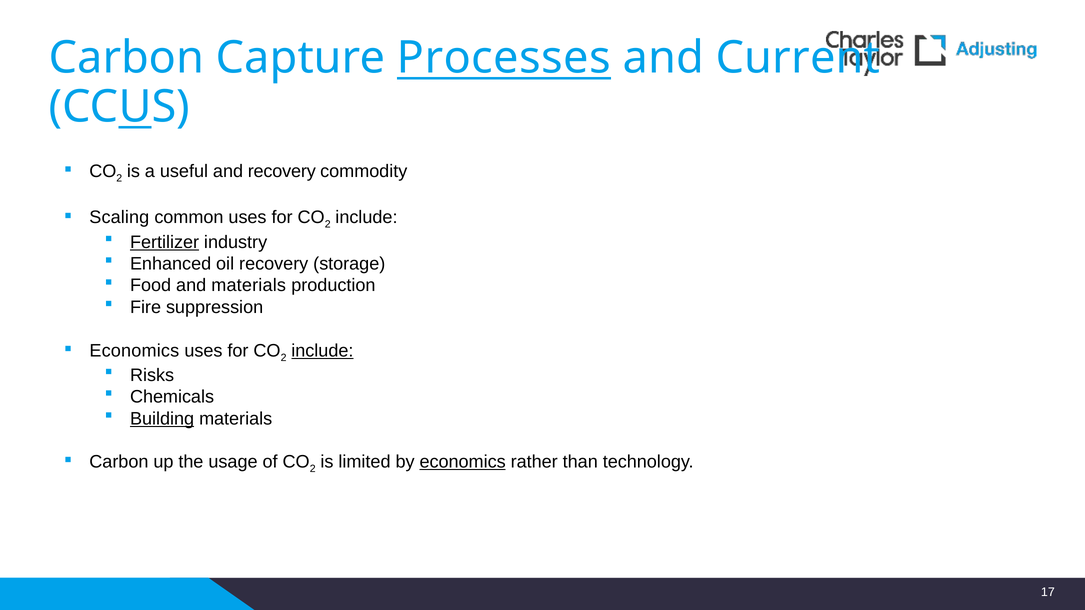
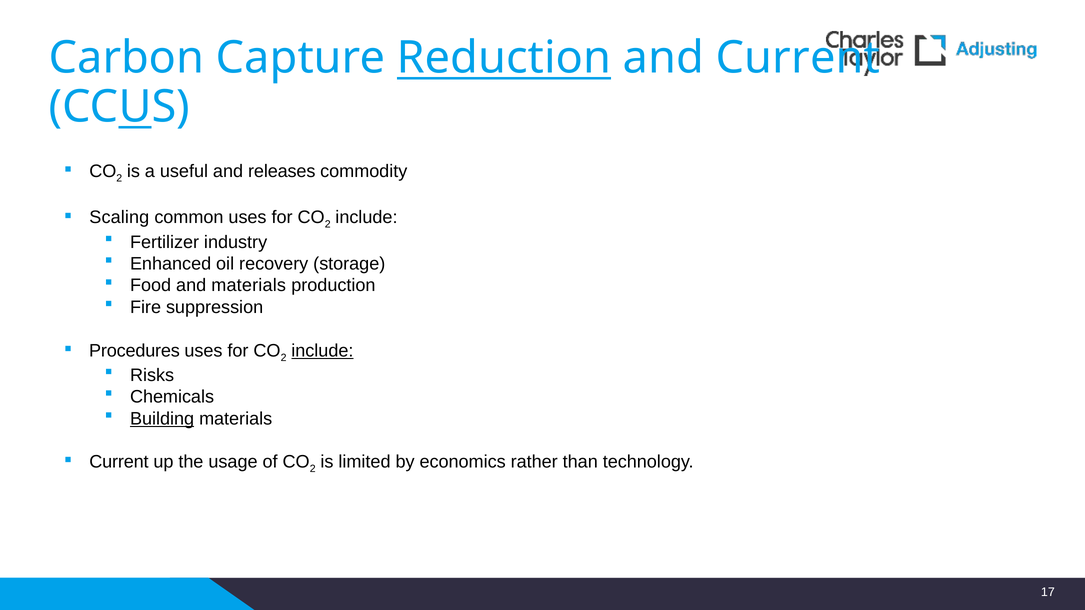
Processes: Processes -> Reduction (504, 58)
and recovery: recovery -> releases (282, 171)
Fertilizer underline: present -> none (165, 242)
Economics: Economics -> Procedures (134, 351)
Carbon: Carbon -> Current (119, 462)
economics underline: present -> none (463, 462)
